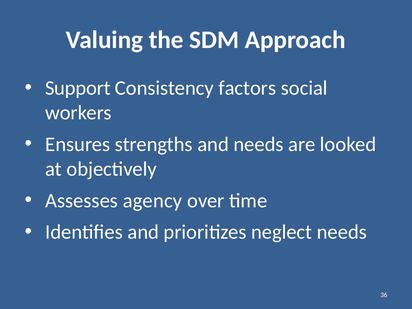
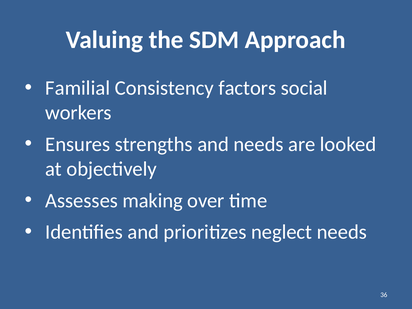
Support: Support -> Familial (78, 88)
agency: agency -> making (153, 201)
